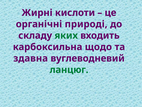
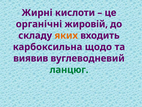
природі: природі -> жировій (86, 24)
яких colour: green -> orange (66, 35)
здавна: здавна -> виявив (31, 58)
